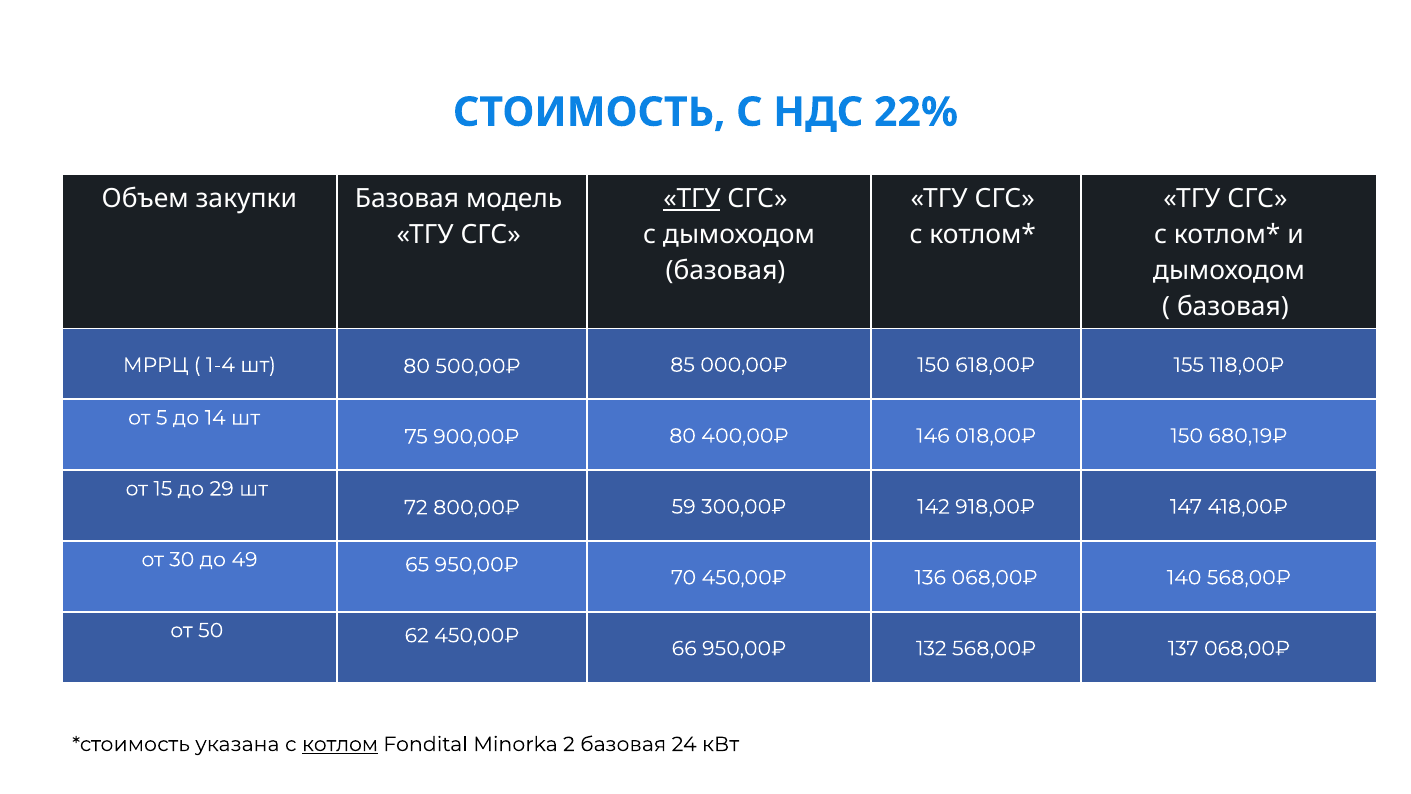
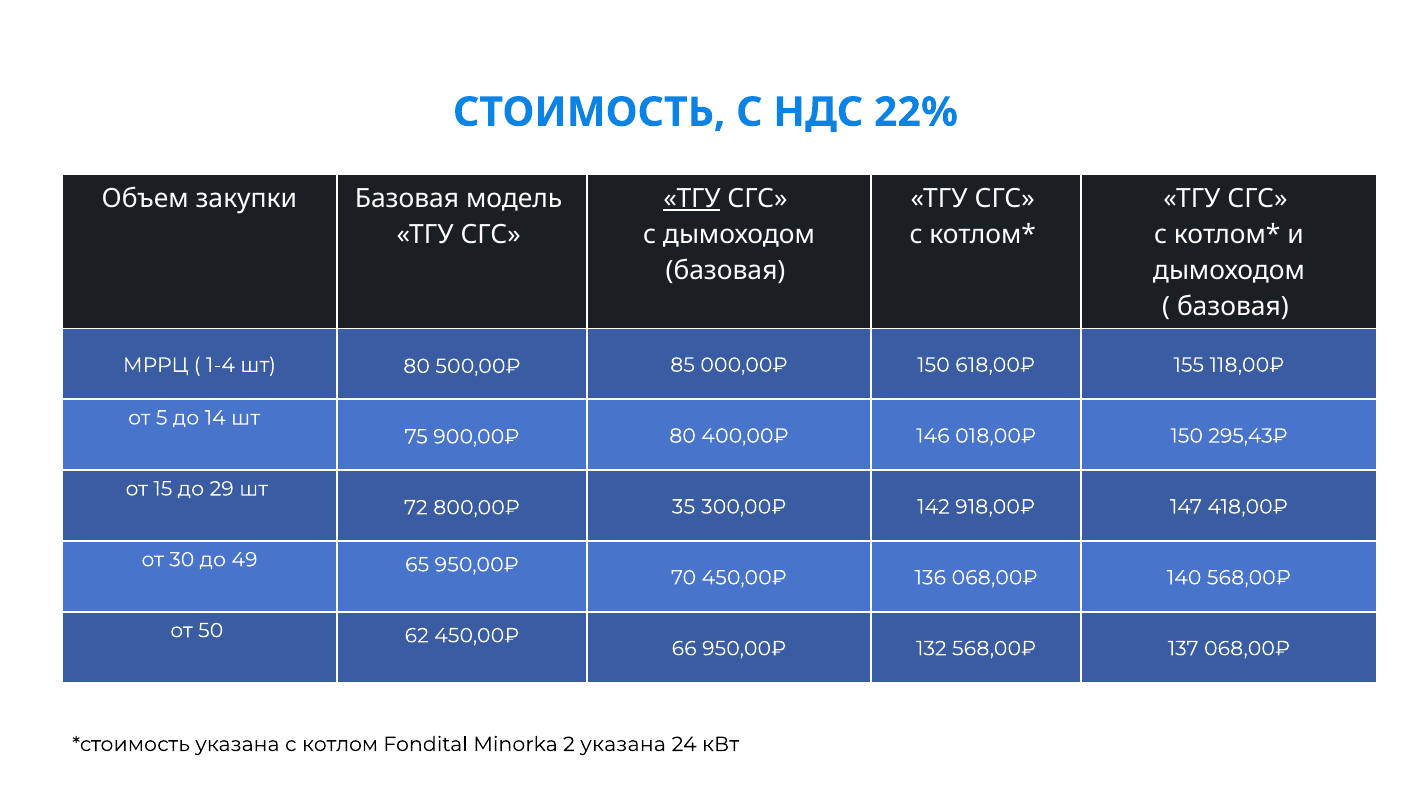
680,19₽: 680,19₽ -> 295,43₽ (1248, 436)
59: 59 -> 35 (683, 507)
котлом underline: present -> none (340, 744)
2 базовая: базовая -> указана (623, 744)
